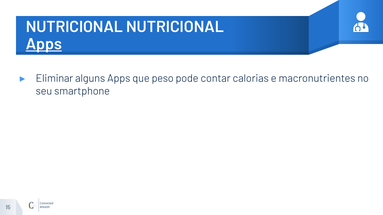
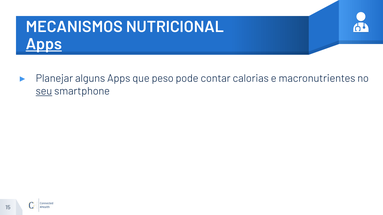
NUTRICIONAL: NUTRICIONAL -> MECANISMOS (74, 27)
Eliminar: Eliminar -> Planejar (54, 79)
seu underline: none -> present (44, 91)
